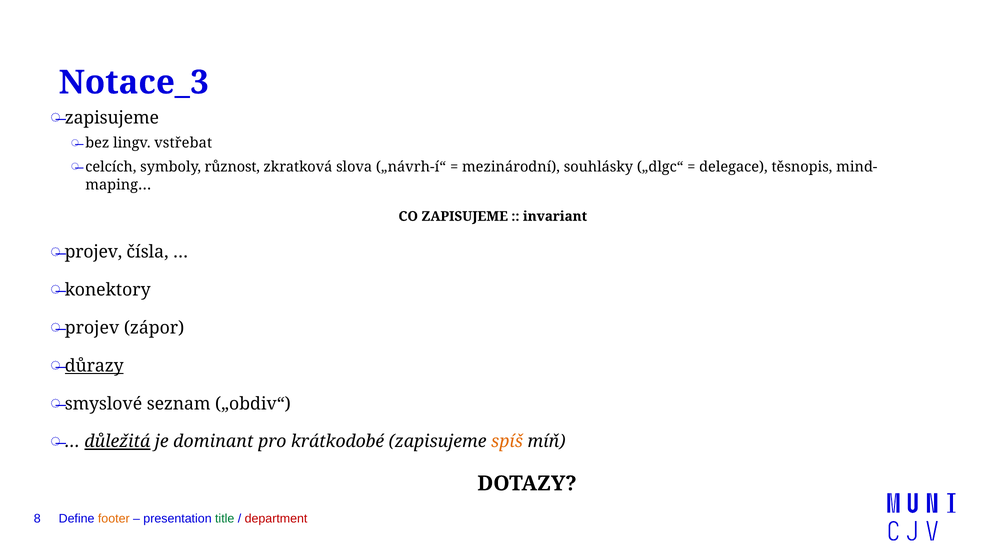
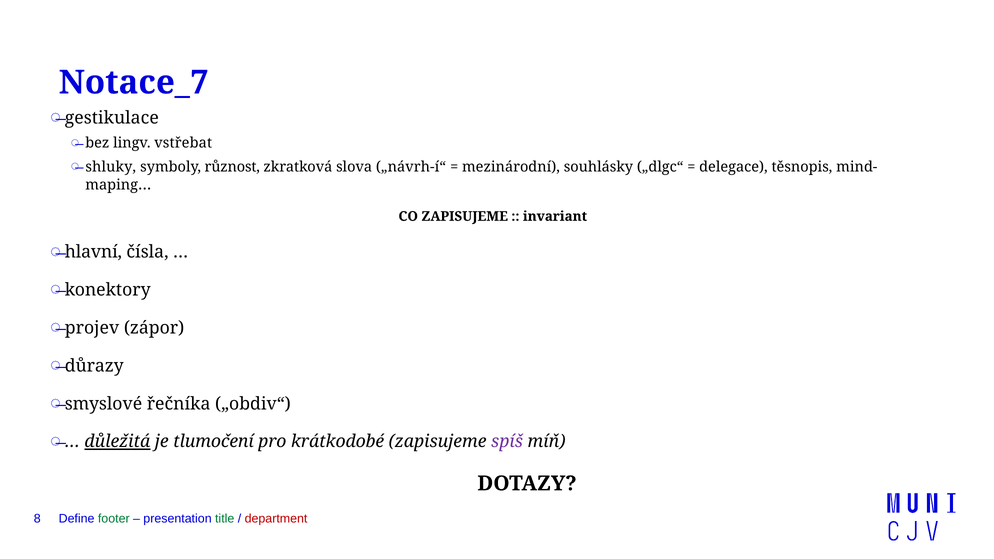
Notace_3: Notace_3 -> Notace_7 (134, 83)
zapisujeme: zapisujeme -> gestikulace (112, 118)
celcích: celcích -> shluky (111, 167)
projev: projev -> hlavní (93, 252)
důrazy underline: present -> none (94, 366)
seznam: seznam -> řečníka (179, 404)
dominant: dominant -> tlumočení (213, 442)
spíš colour: orange -> purple (507, 442)
footer colour: orange -> green (114, 519)
